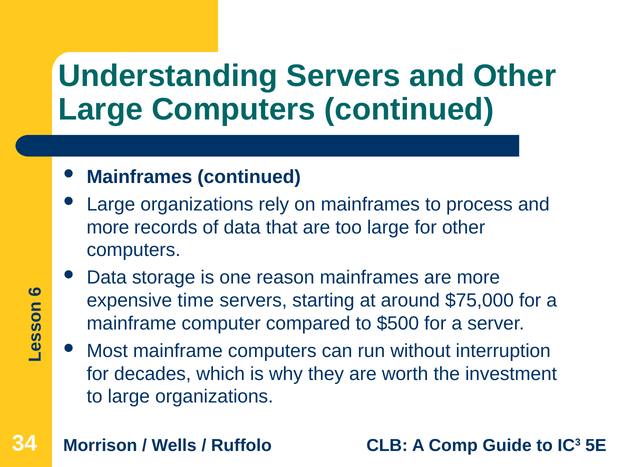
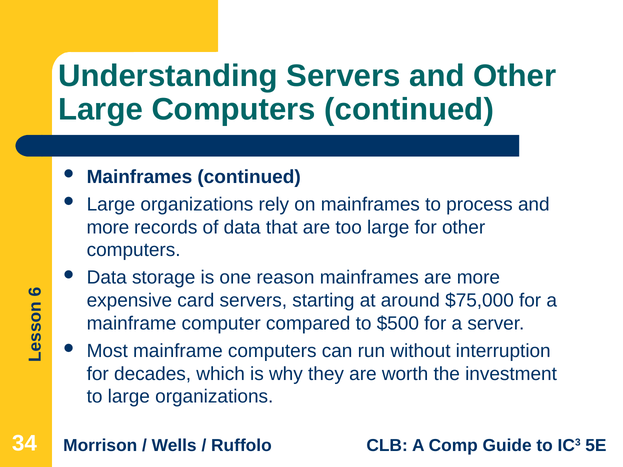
time: time -> card (196, 301)
